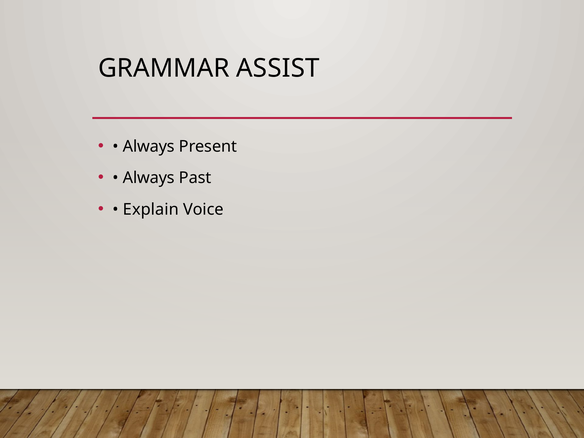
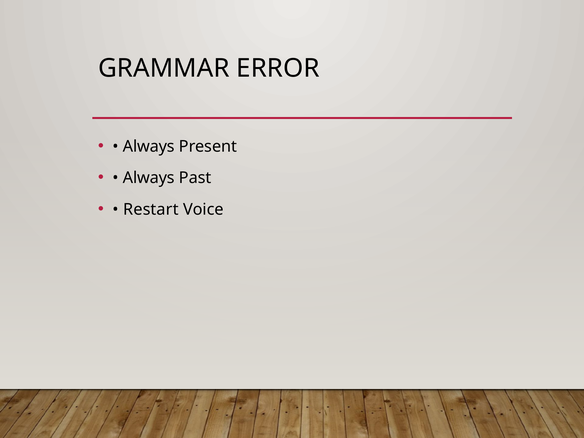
ASSIST: ASSIST -> ERROR (278, 68)
Explain: Explain -> Restart (151, 209)
